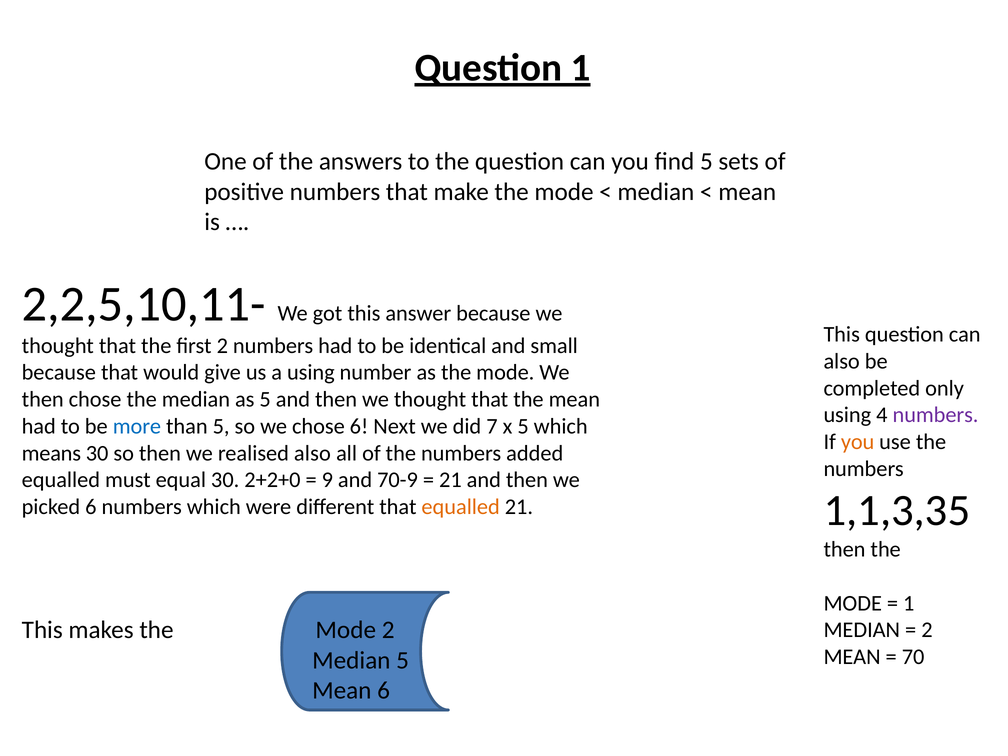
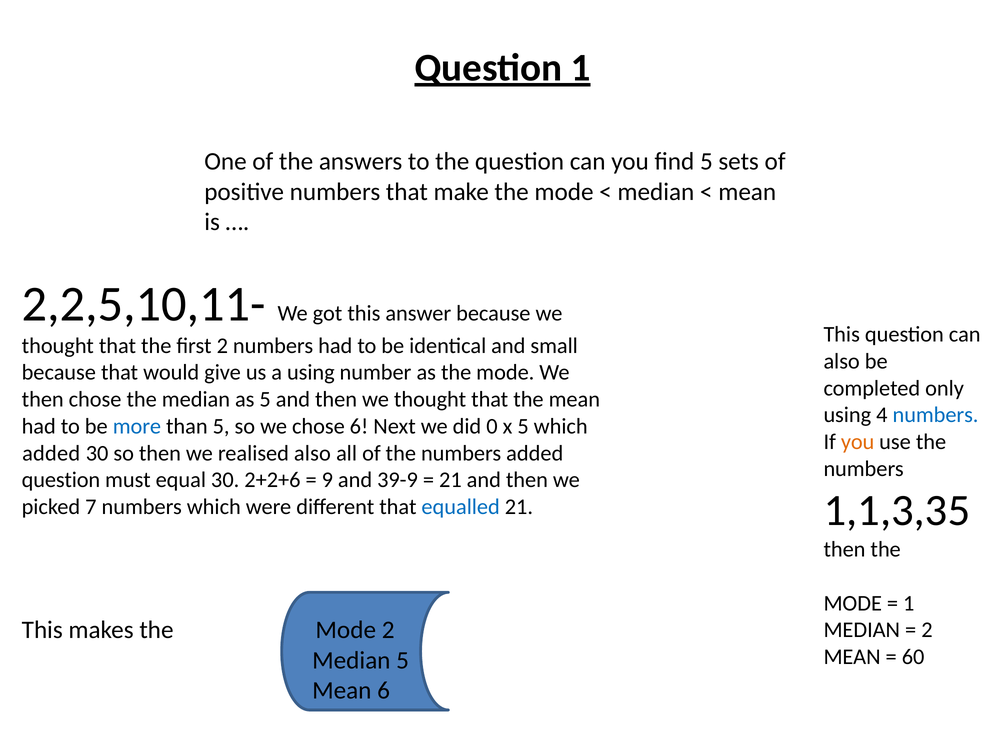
numbers colour: purple -> blue (936, 415)
7: 7 -> 0 (492, 426)
means: means -> added (51, 453)
equalled: equalled -> question (61, 480)
2+2+0: 2+2+0 -> 2+2+6 (272, 480)
70-9: 70-9 -> 39-9 (398, 480)
picked 6: 6 -> 7 (91, 507)
equalled colour: orange -> blue (461, 507)
70: 70 -> 60 (913, 657)
